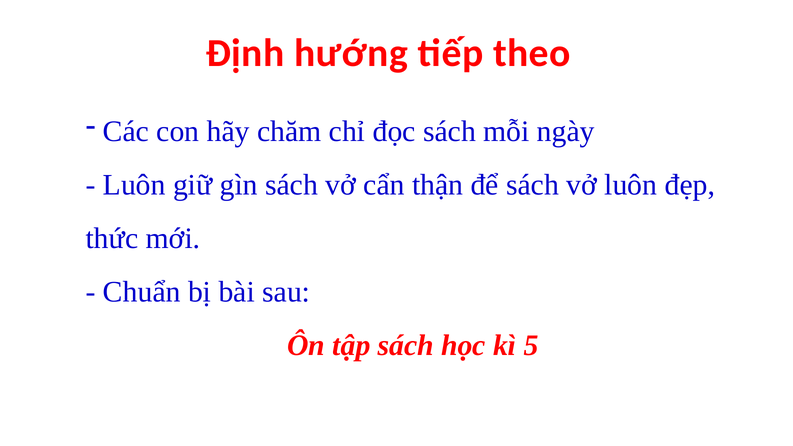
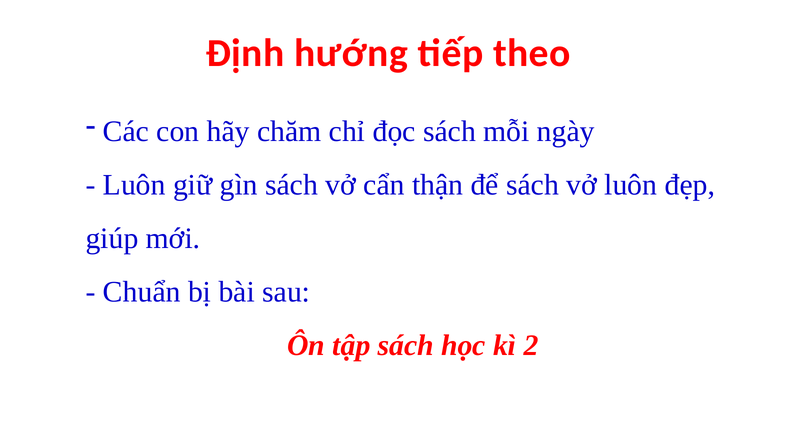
thức: thức -> giúp (112, 239)
5: 5 -> 2 (531, 346)
